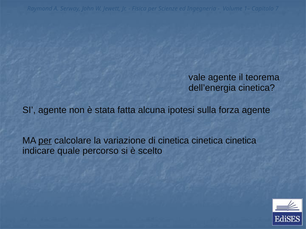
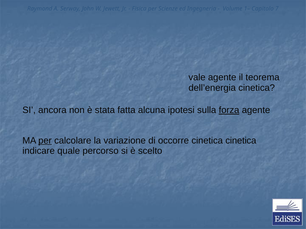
SI agente: agente -> ancora (52, 110)
forza underline: none -> present (229, 110)
di cinetica: cinetica -> occorre (174, 141)
